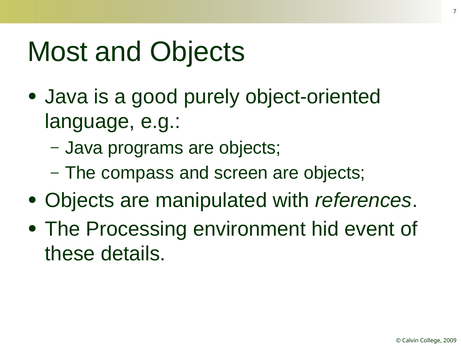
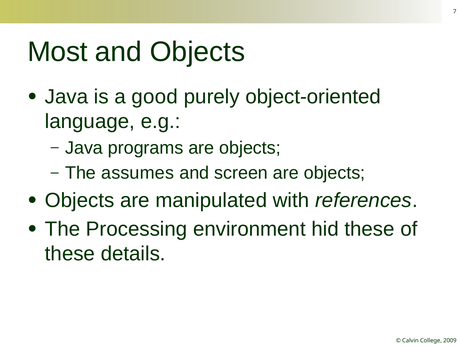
compass: compass -> assumes (138, 173)
hid event: event -> these (370, 229)
